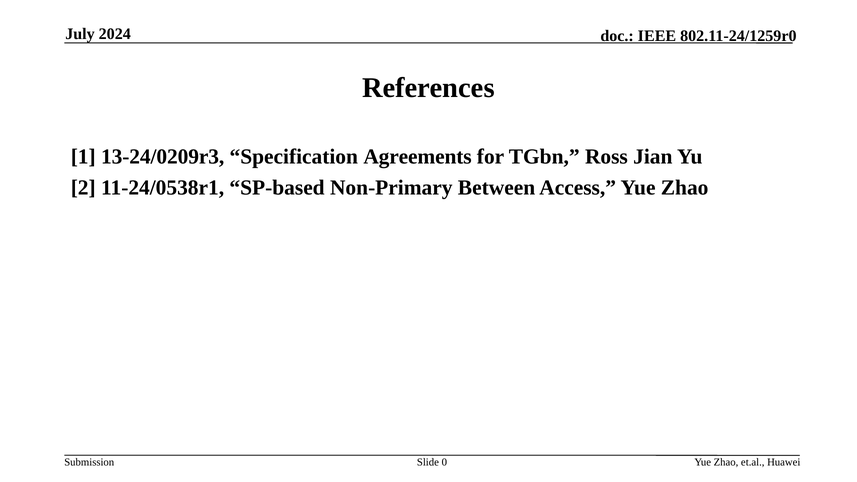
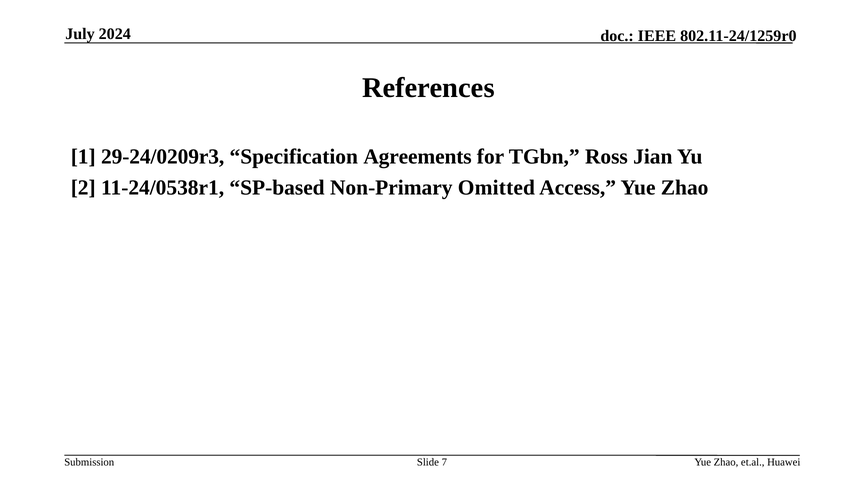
13-24/0209r3: 13-24/0209r3 -> 29-24/0209r3 (163, 157)
Between: Between -> Omitted (496, 188)
0: 0 -> 7 (444, 462)
